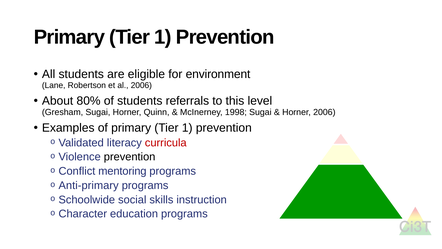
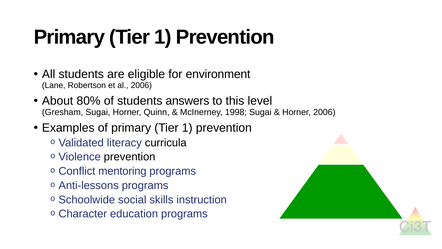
referrals: referrals -> answers (187, 101)
curricula colour: red -> black (166, 143)
Anti-primary: Anti-primary -> Anti-lessons (89, 185)
